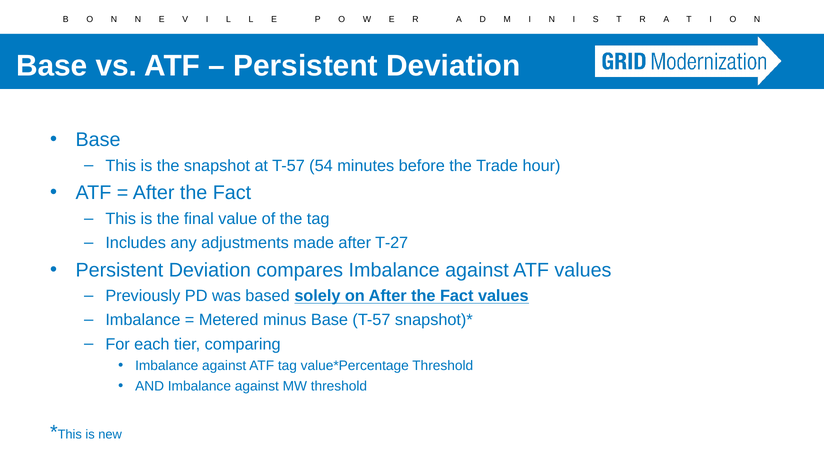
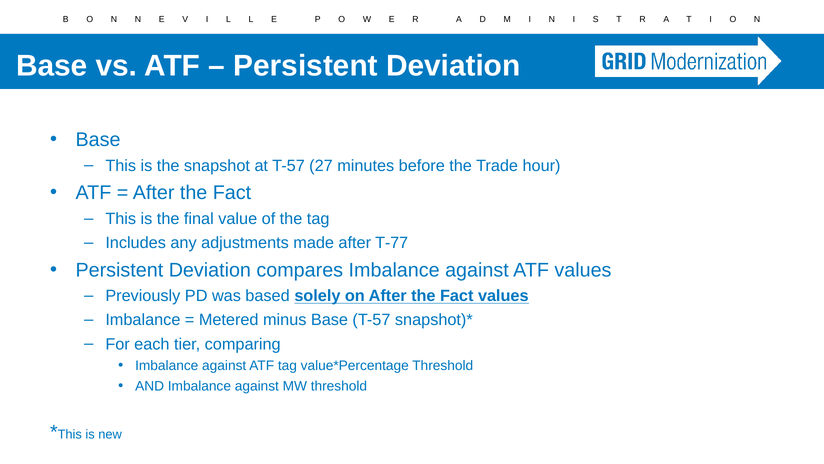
54: 54 -> 27 (321, 166)
T-27: T-27 -> T-77 (392, 243)
